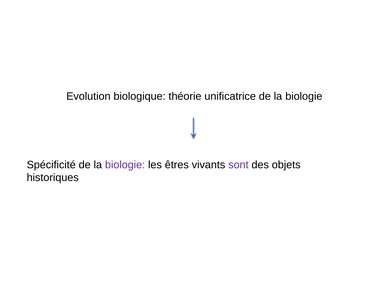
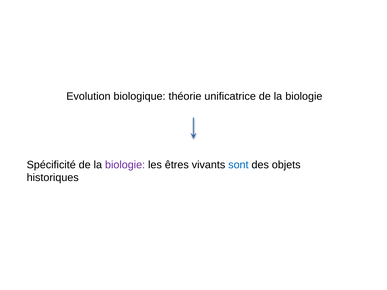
sont colour: purple -> blue (238, 165)
